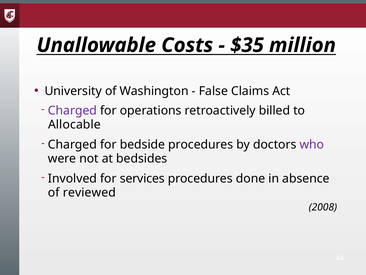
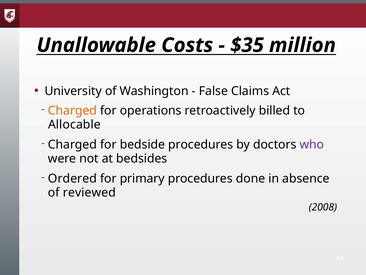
Charged colour: purple -> orange (72, 111)
Involved: Involved -> Ordered (72, 178)
services: services -> primary (142, 178)
